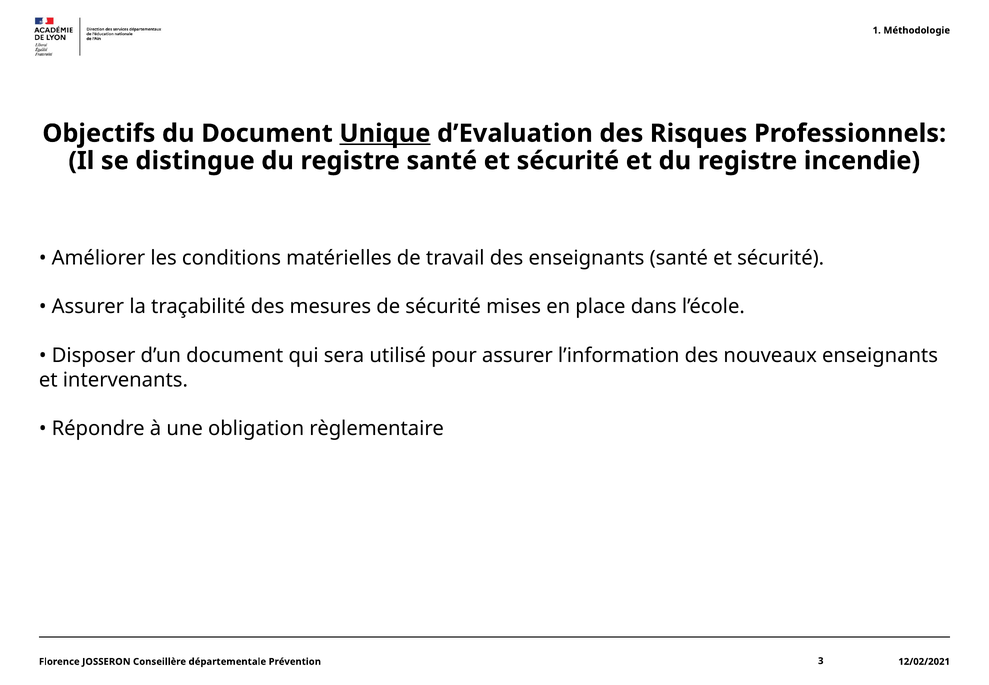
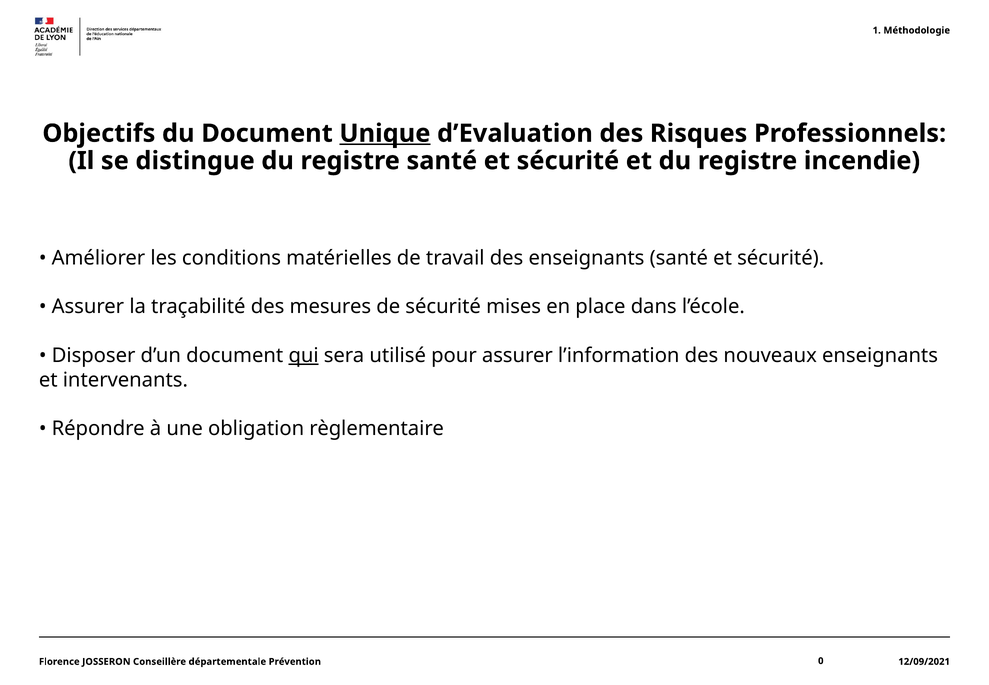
qui underline: none -> present (304, 355)
3: 3 -> 0 (821, 661)
12/02/2021: 12/02/2021 -> 12/09/2021 (924, 661)
